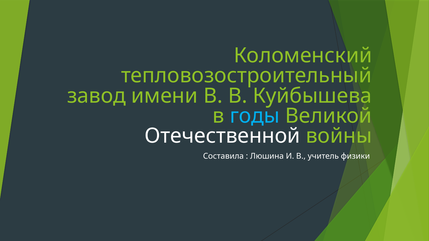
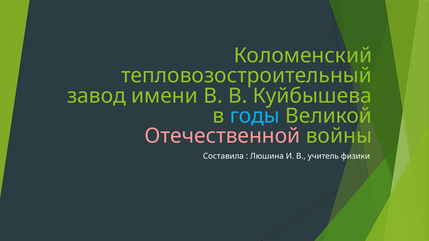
Отечественной colour: white -> pink (222, 136)
